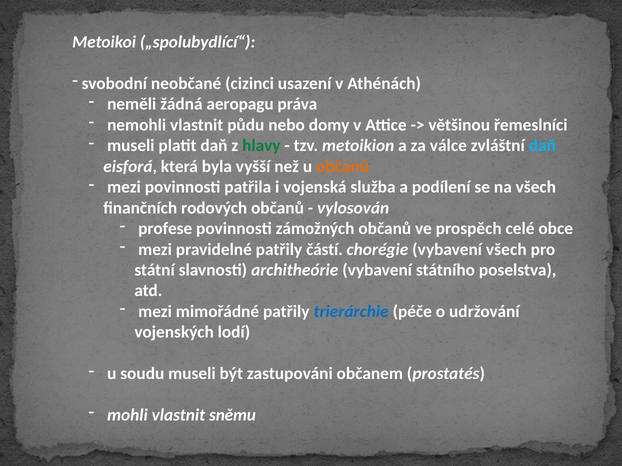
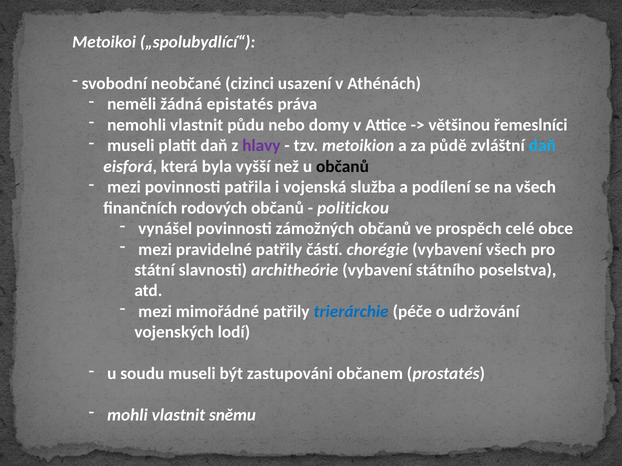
aeropagu: aeropagu -> epistatés (240, 104)
hlavy colour: green -> purple (261, 146)
válce: válce -> půdě (448, 146)
občanů colour: orange -> black (342, 167)
vylosován: vylosován -> politickou (353, 208)
profese: profese -> vynášel (165, 229)
